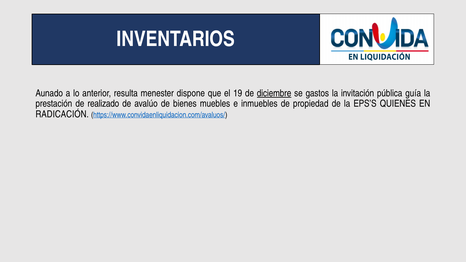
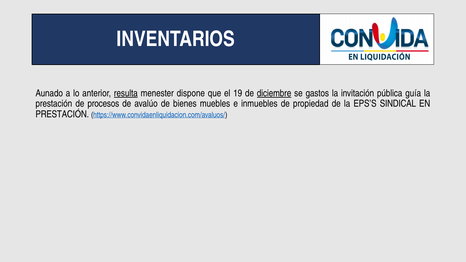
resulta underline: none -> present (126, 93)
realizado: realizado -> procesos (103, 104)
QUIENES: QUIENES -> SINDICAL (398, 104)
RADICACIÓN: RADICACIÓN -> PRESTACIÓN (62, 114)
